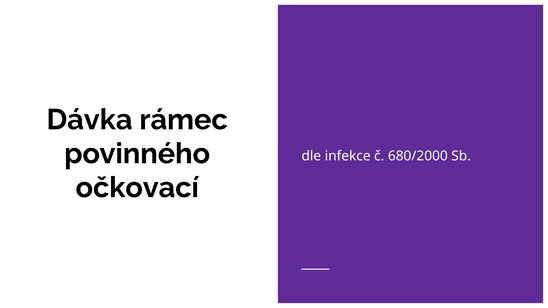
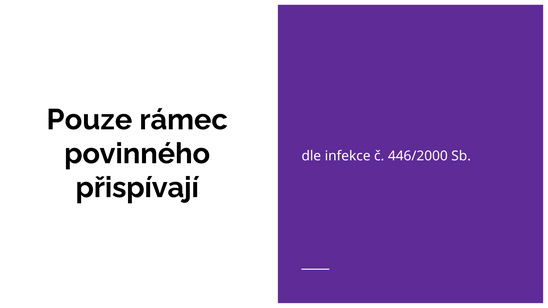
Dávka: Dávka -> Pouze (89, 120)
680/2000: 680/2000 -> 446/2000 (418, 156)
očkovací: očkovací -> přispívají (137, 188)
